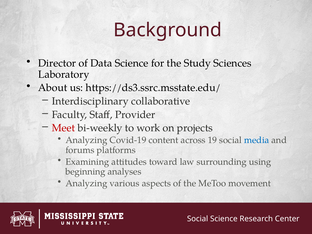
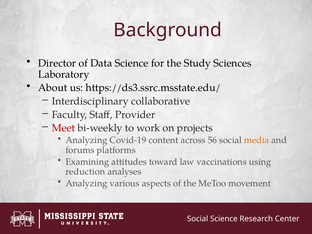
19: 19 -> 56 (212, 140)
media colour: blue -> orange (257, 140)
surrounding: surrounding -> vaccinations (222, 162)
beginning: beginning -> reduction (85, 172)
